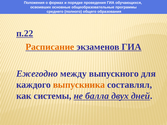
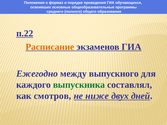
выпускника colour: orange -> green (79, 85)
системы: системы -> смотров (52, 96)
балла: балла -> ниже (97, 96)
